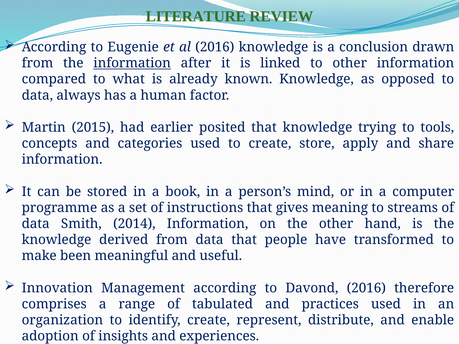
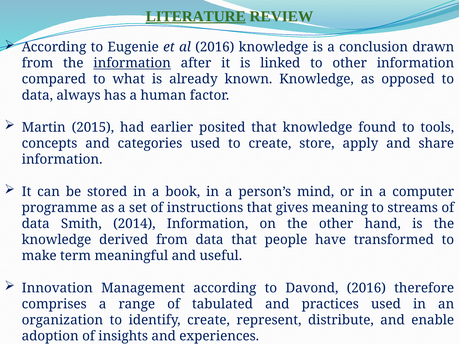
LITERATURE underline: none -> present (196, 16)
trying: trying -> found (377, 127)
been: been -> term (76, 256)
